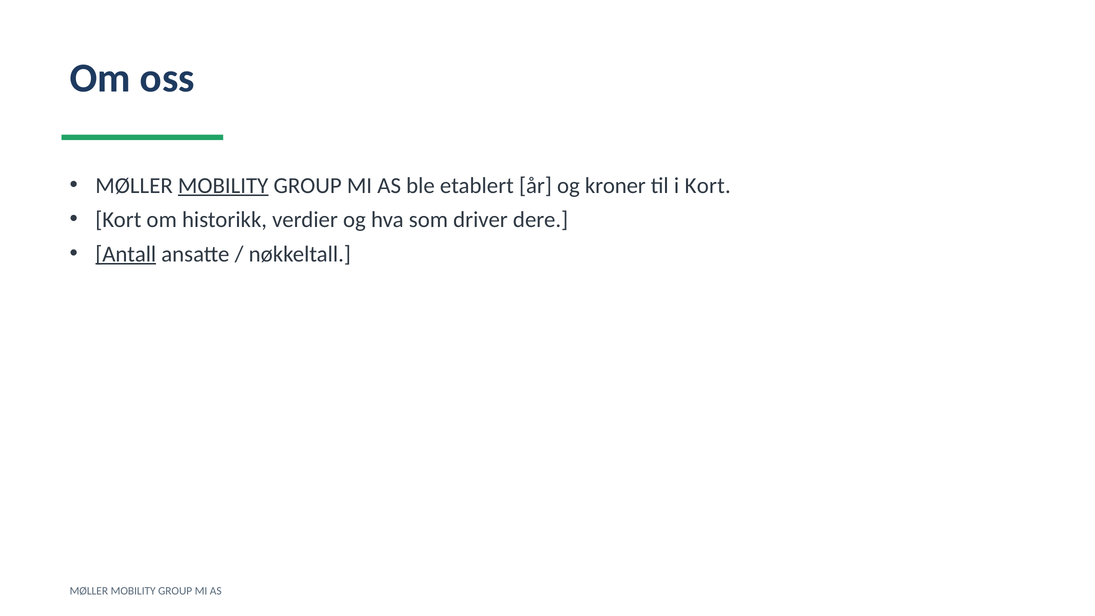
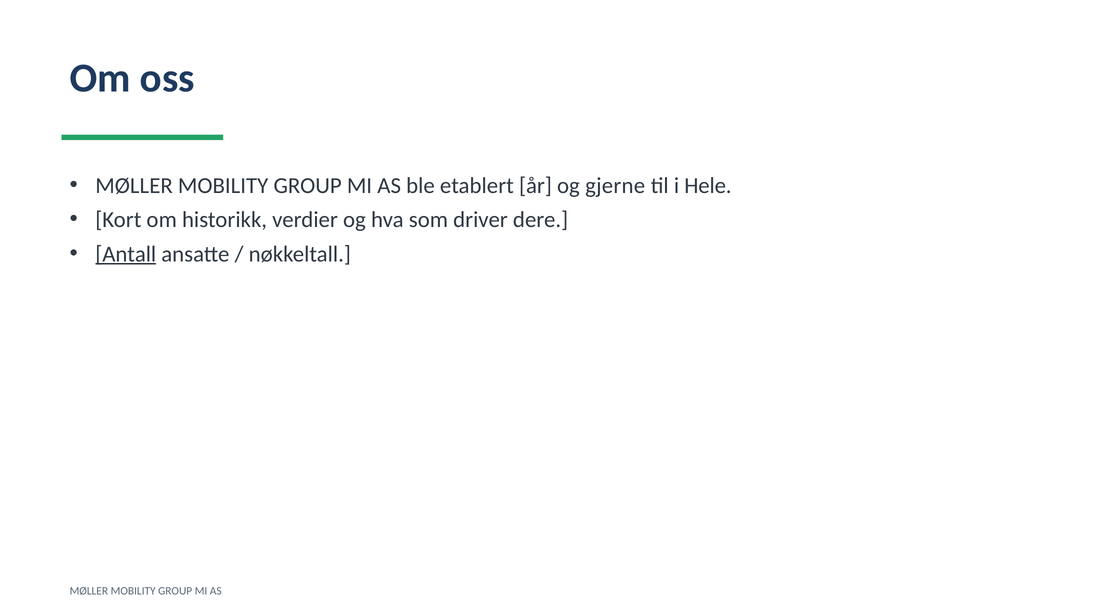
MOBILITY underline: present -> none (223, 185)
kroner: kroner -> gjerne (615, 185)
i Kort: Kort -> Hele (708, 185)
